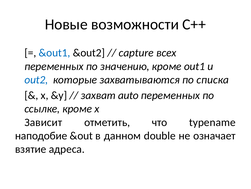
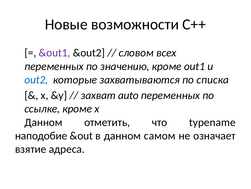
&out1 colour: blue -> purple (55, 53)
capture: capture -> словом (136, 53)
Зависит: Зависит -> Данном (43, 122)
double: double -> самом (160, 135)
